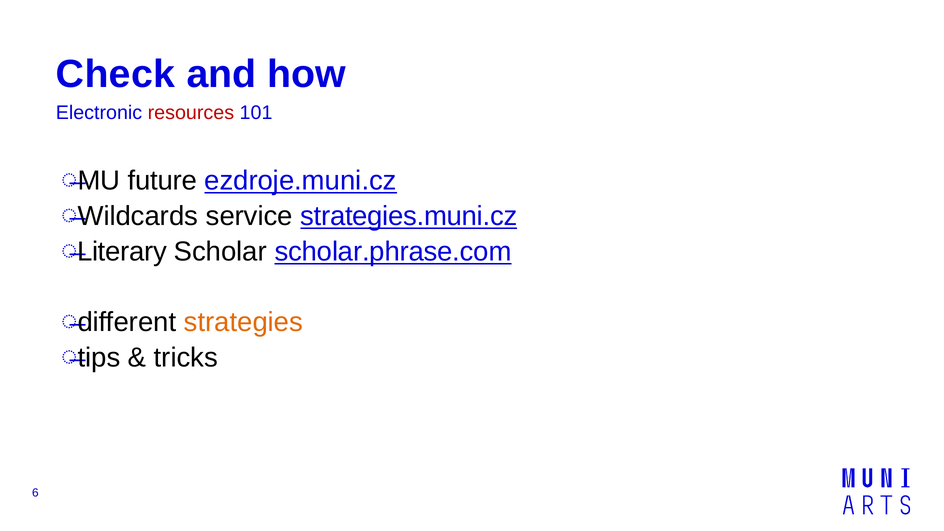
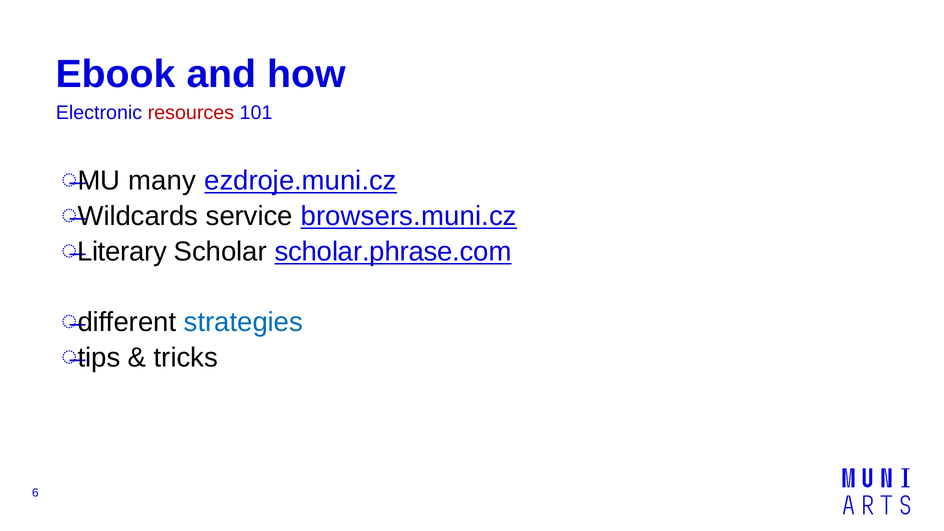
Check: Check -> Ebook (116, 74)
future: future -> many (162, 181)
strategies.muni.cz: strategies.muni.cz -> browsers.muni.cz (409, 216)
strategies colour: orange -> blue (243, 322)
